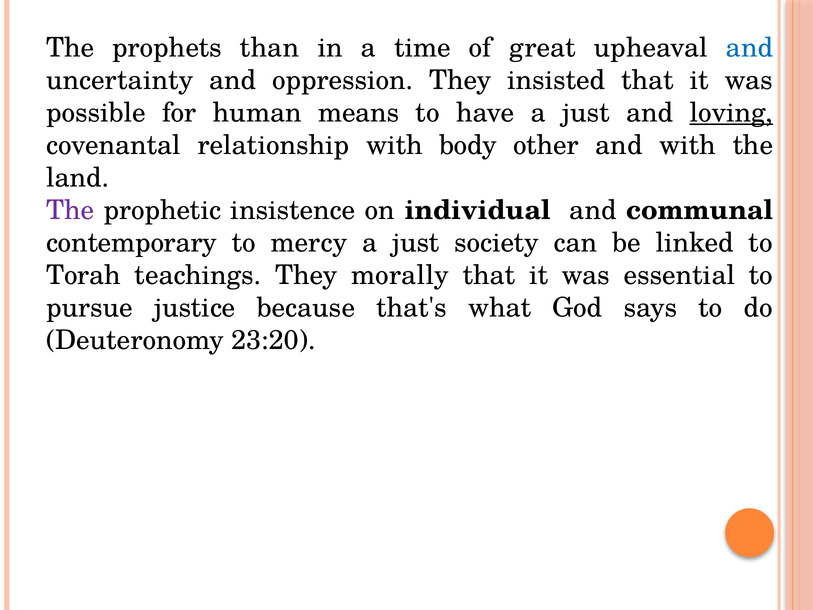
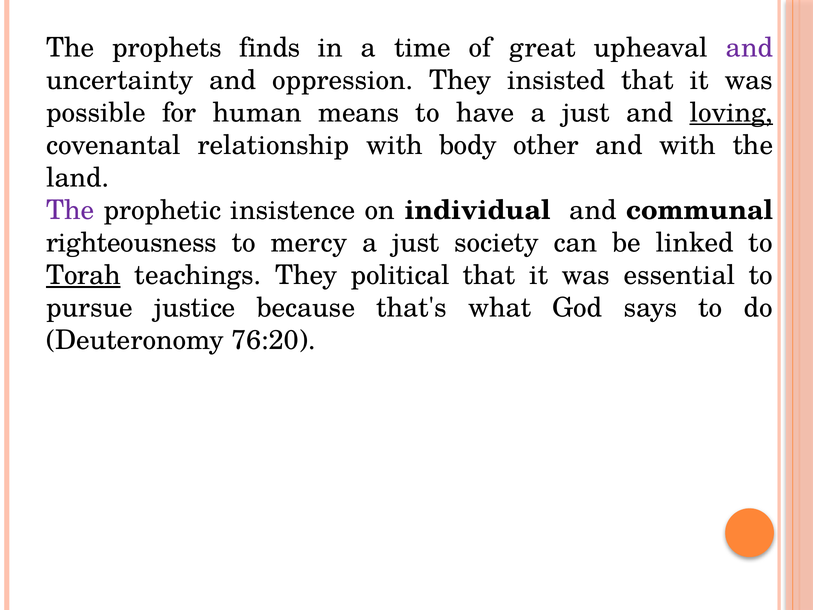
than: than -> finds (270, 48)
and colour: blue -> purple (750, 48)
contemporary: contemporary -> righteousness (132, 243)
Torah underline: none -> present (83, 275)
morally: morally -> political (400, 275)
23:20: 23:20 -> 76:20 (273, 340)
